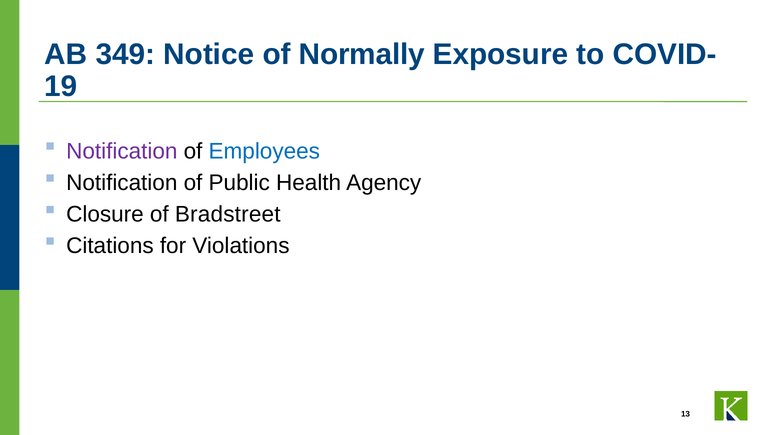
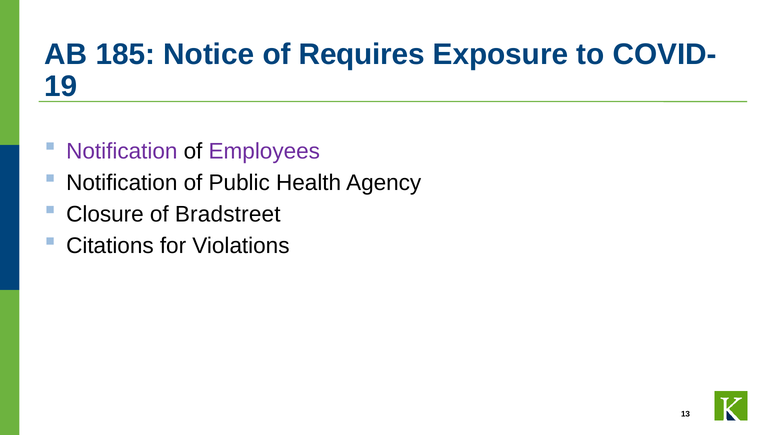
349: 349 -> 185 (125, 54)
Normally: Normally -> Requires (362, 54)
Employees colour: blue -> purple (264, 151)
